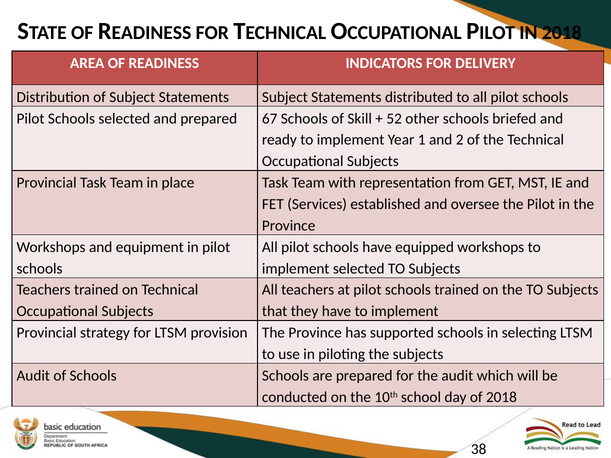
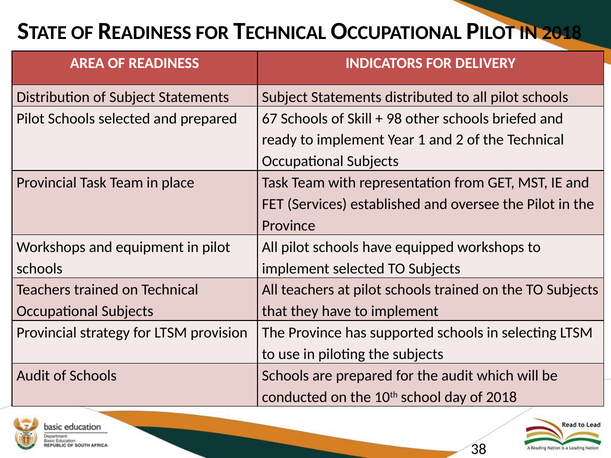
52: 52 -> 98 (394, 119)
